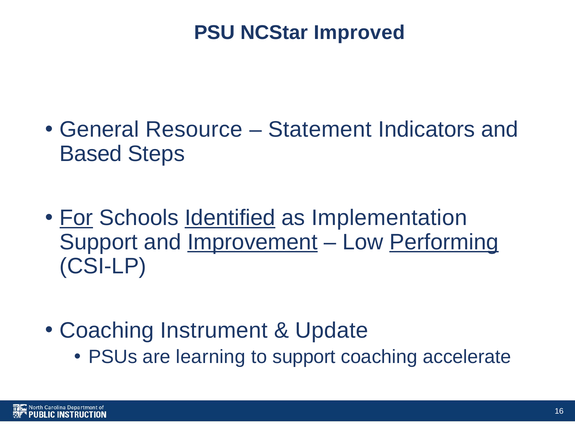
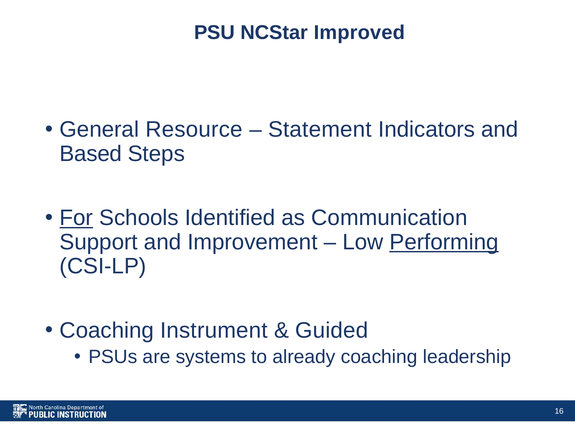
Identified underline: present -> none (230, 218)
Implementation: Implementation -> Communication (389, 218)
Improvement underline: present -> none (252, 242)
Update: Update -> Guided (332, 331)
learning: learning -> systems (211, 357)
to support: support -> already (304, 357)
accelerate: accelerate -> leadership (467, 357)
